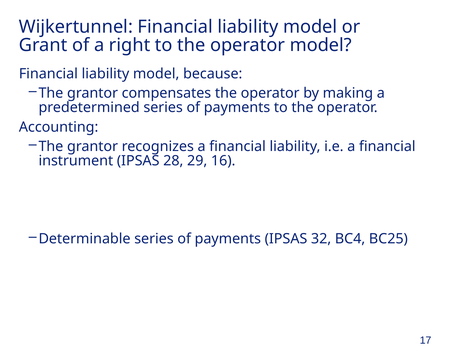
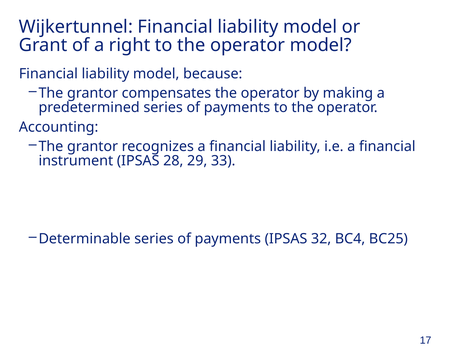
16: 16 -> 33 (223, 161)
